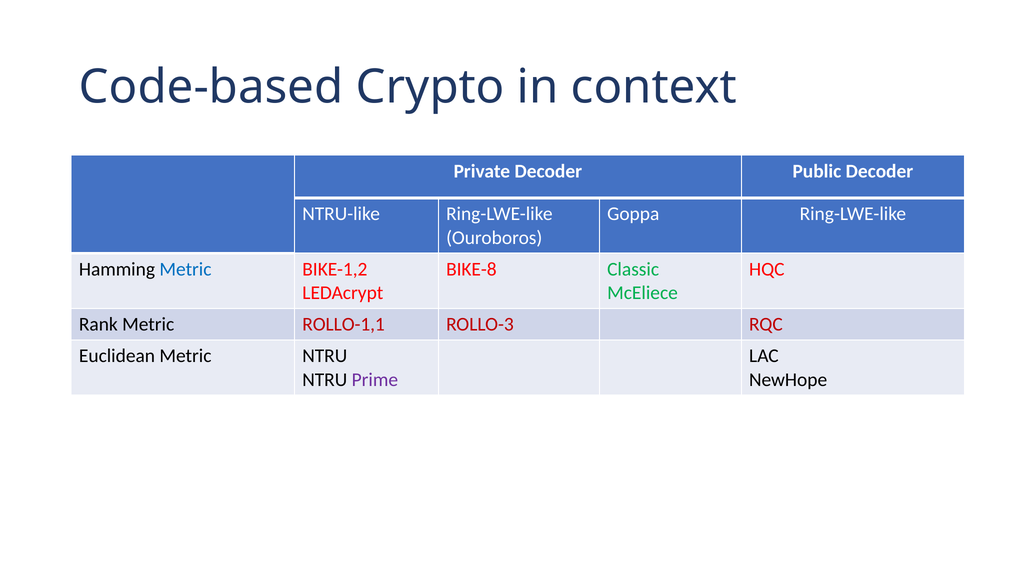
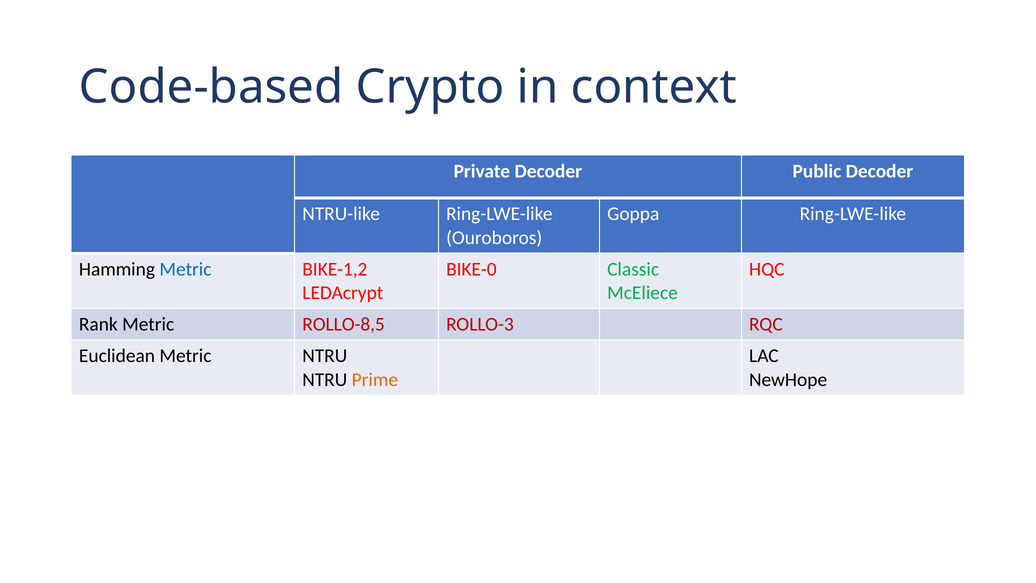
BIKE-8: BIKE-8 -> BIKE-0 (471, 269)
ROLLO-1,1: ROLLO-1,1 -> ROLLO-8,5 (344, 324)
Prime colour: purple -> orange (375, 379)
